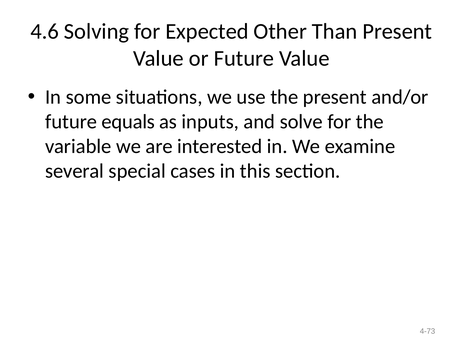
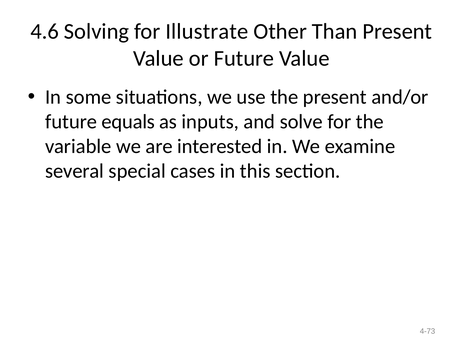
Expected: Expected -> Illustrate (207, 31)
